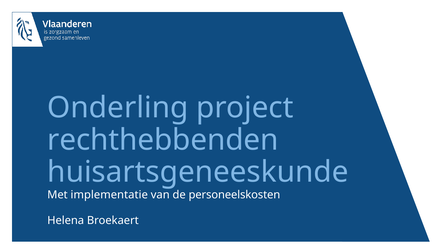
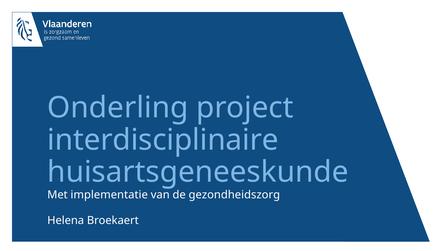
rechthebbenden: rechthebbenden -> interdisciplinaire (163, 140)
personeelskosten: personeelskosten -> gezondheidszorg (234, 195)
